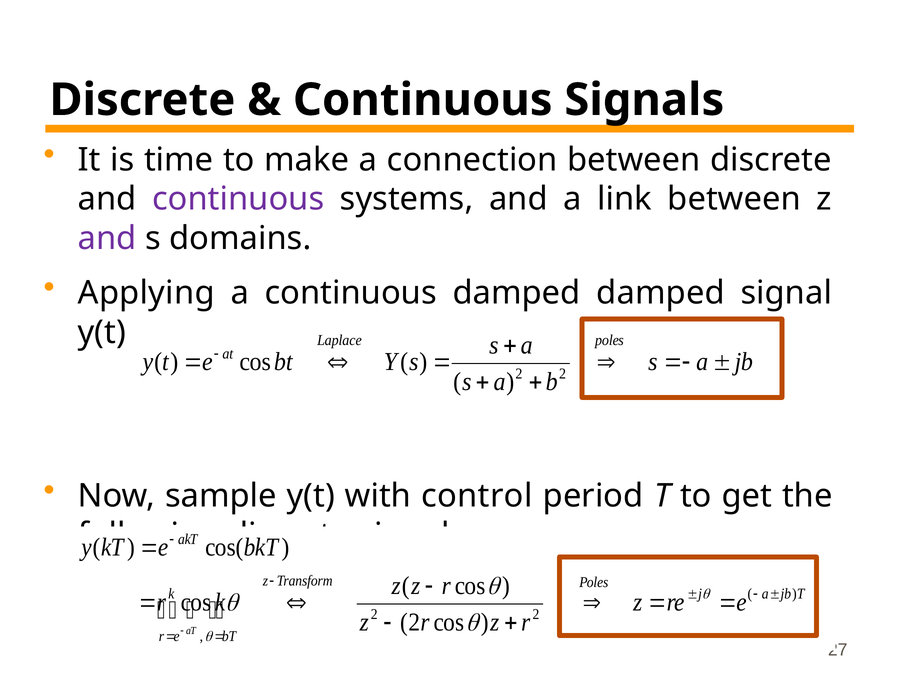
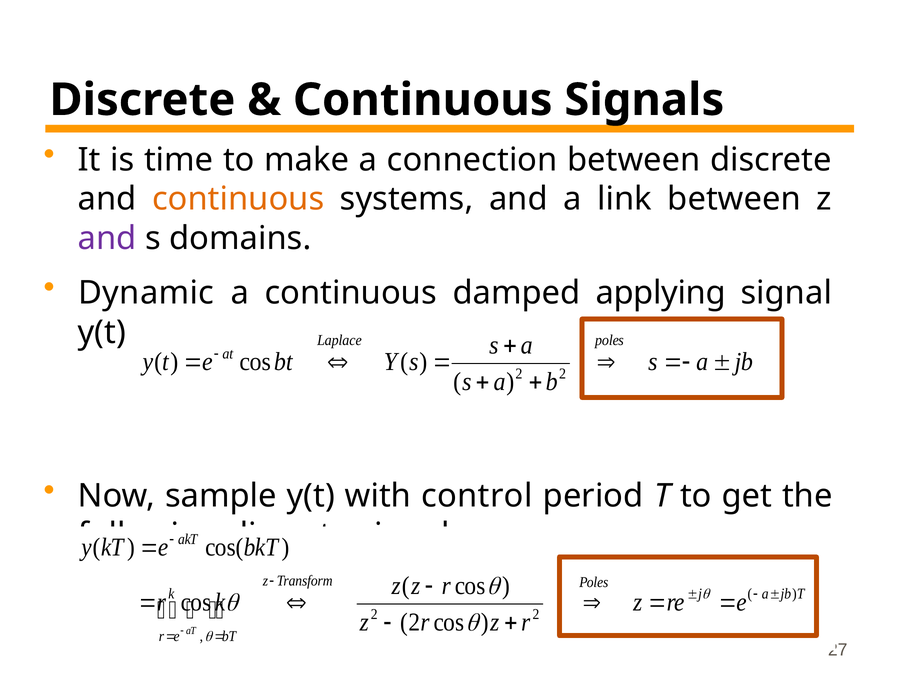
continuous colour: purple -> orange (238, 199)
Applying: Applying -> Dynamic (146, 293)
damped damped: damped -> applying (661, 293)
